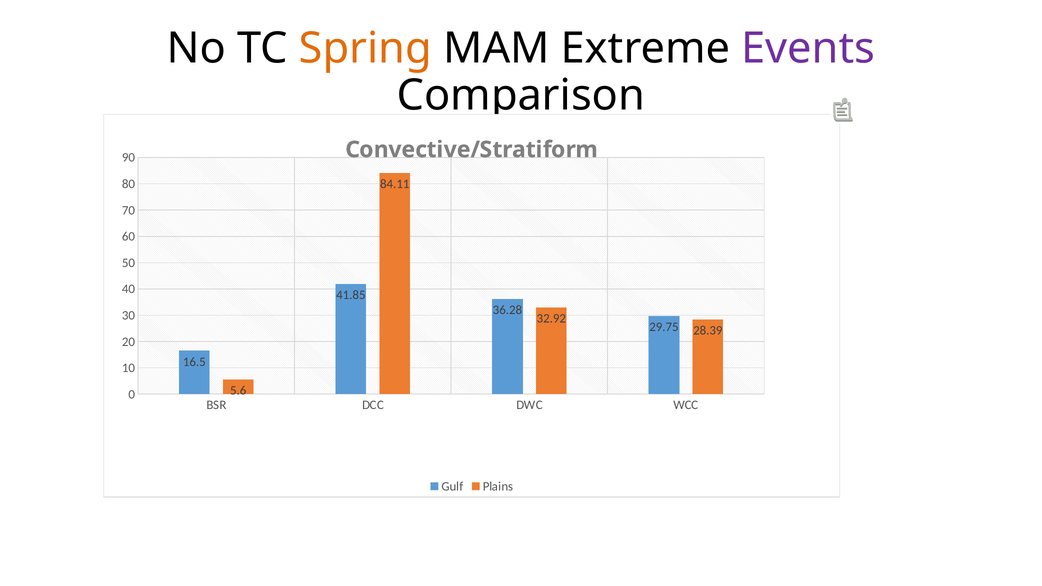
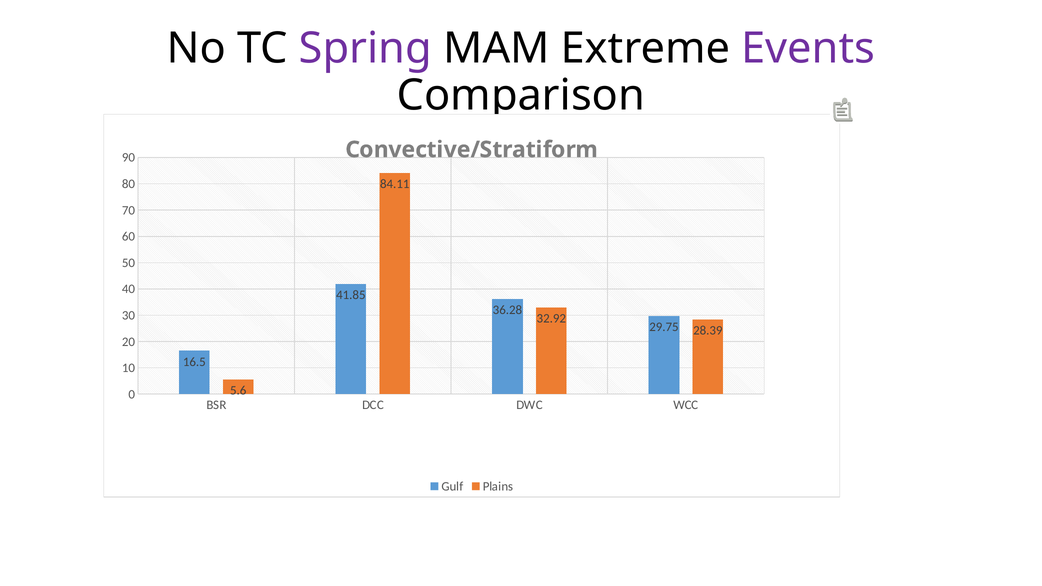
Spring colour: orange -> purple (365, 49)
